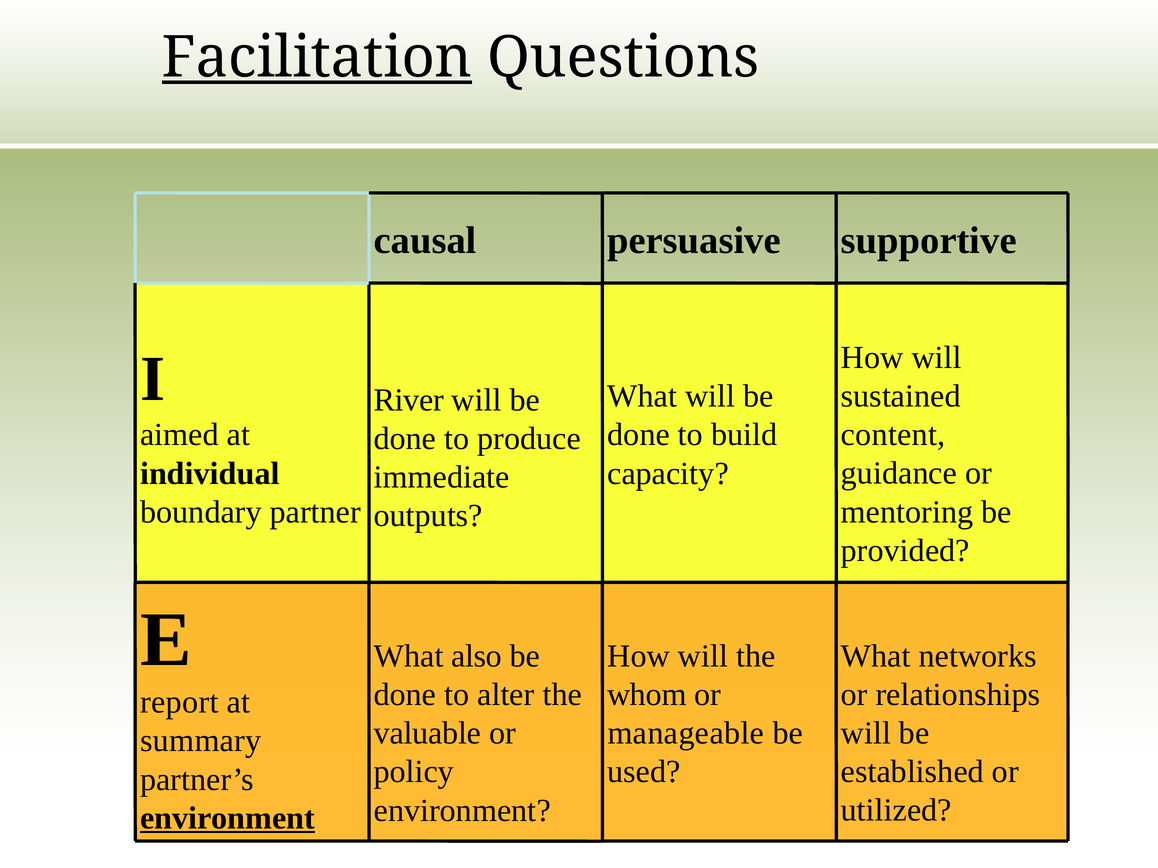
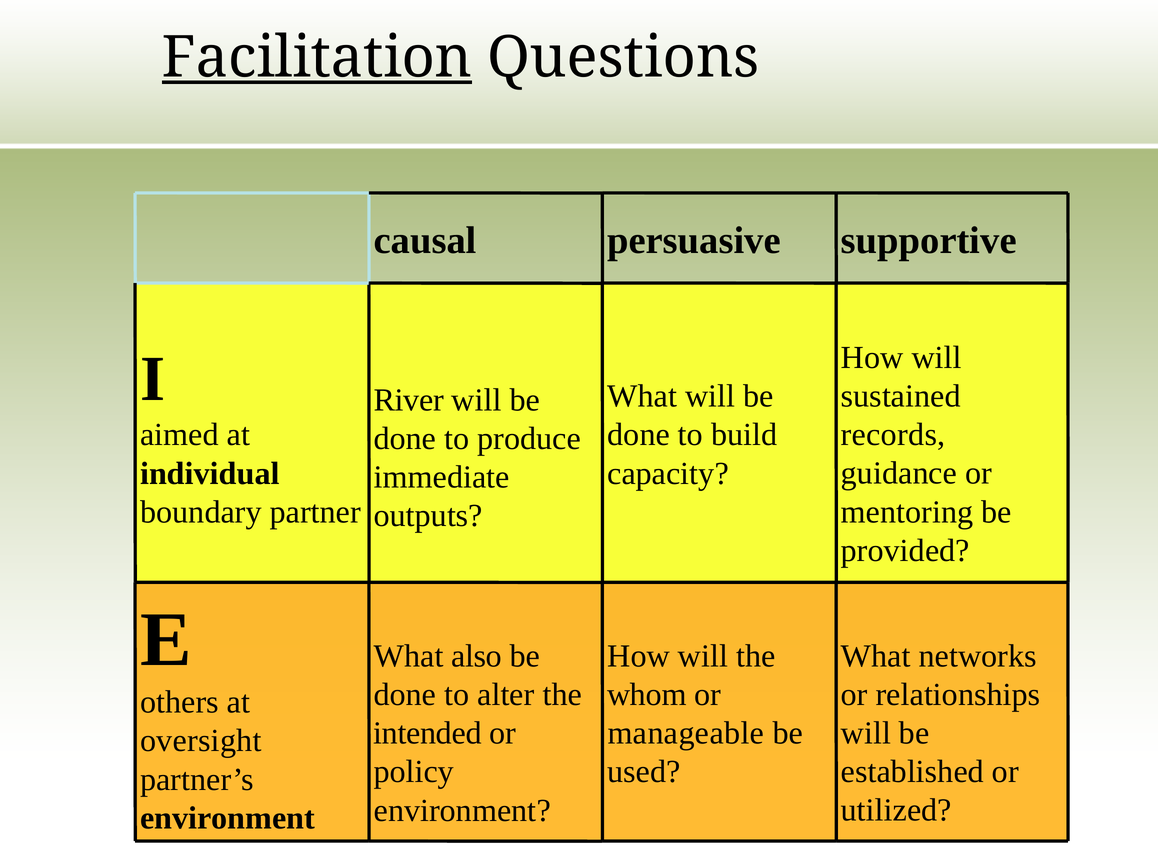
content: content -> records (893, 435)
report: report -> others (179, 703)
valuable: valuable -> intended (428, 734)
summary: summary -> oversight (201, 741)
environment underline: present -> none (227, 819)
